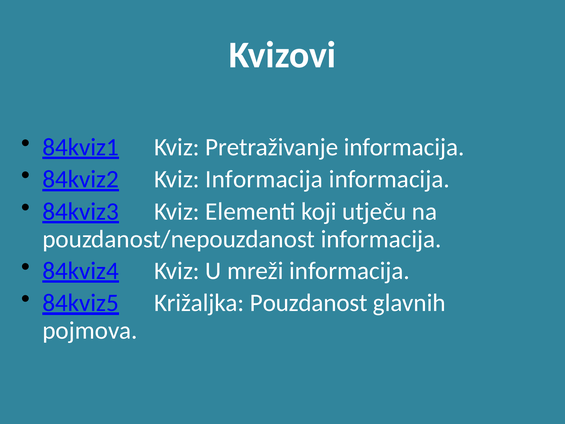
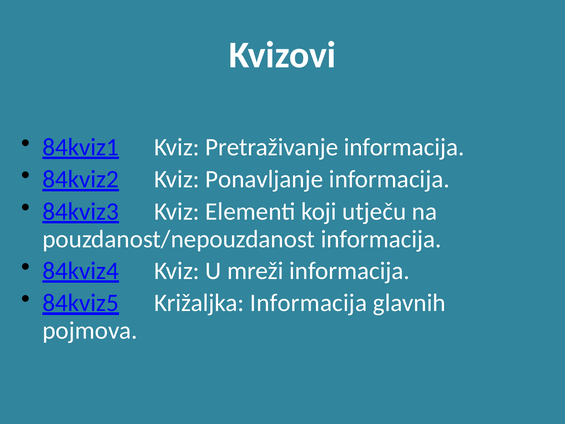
Kviz Informacija: Informacija -> Ponavljanje (264, 179)
Križaljka Pouzdanost: Pouzdanost -> Informacija (309, 303)
